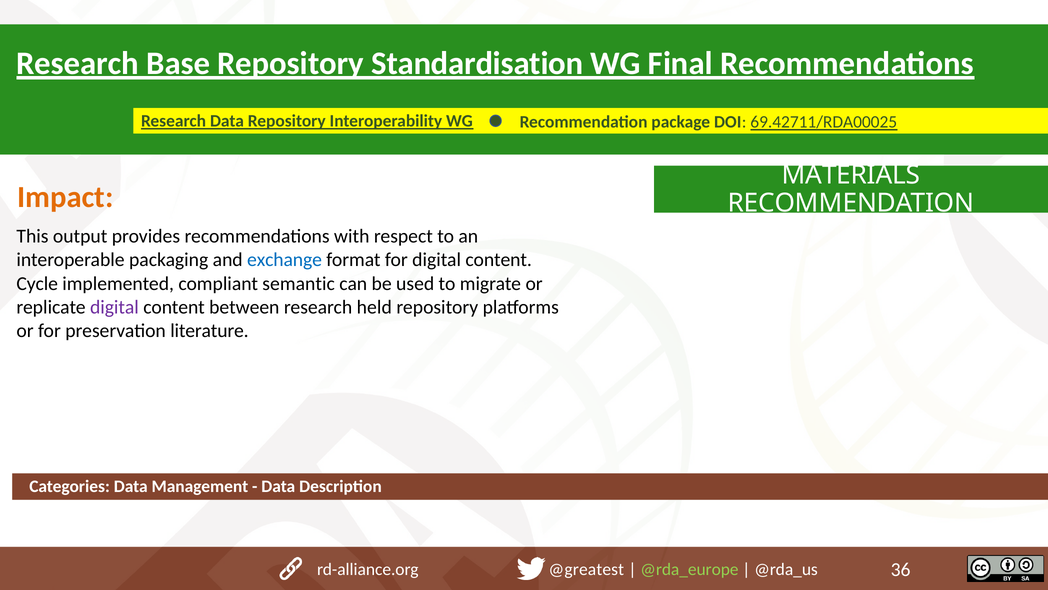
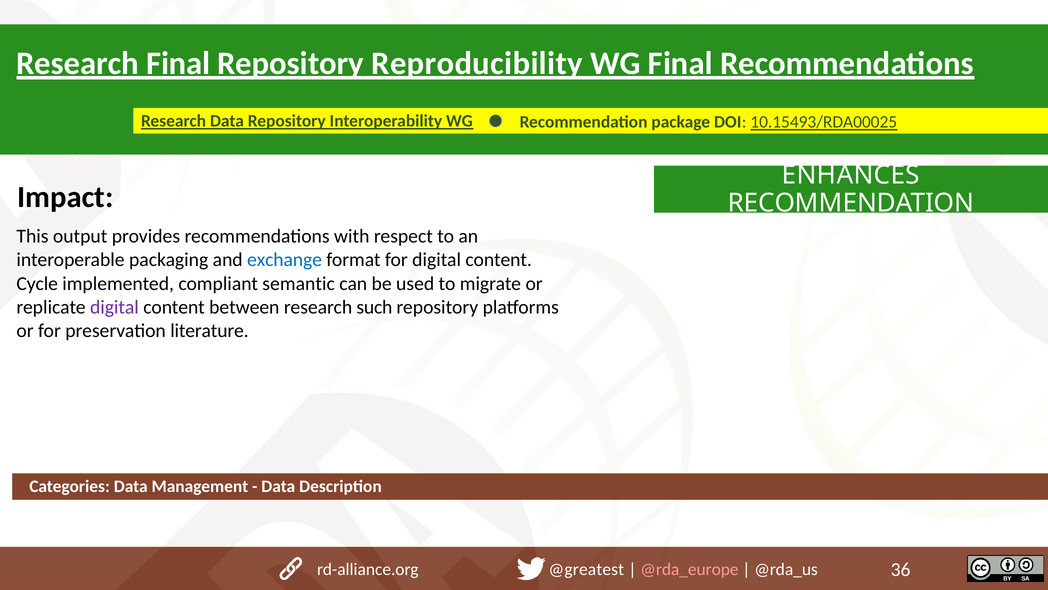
Research Base: Base -> Final (178, 64)
Standardisation: Standardisation -> Reproducibility (477, 64)
69.42711/RDA00025: 69.42711/RDA00025 -> 10.15493/RDA00025 (824, 122)
MATERIALS: MATERIALS -> ENHANCES (851, 175)
Impact colour: orange -> black (65, 197)
held: held -> such (374, 307)
@rda_europe colour: light green -> pink (689, 569)
